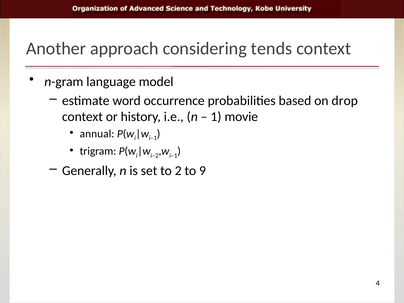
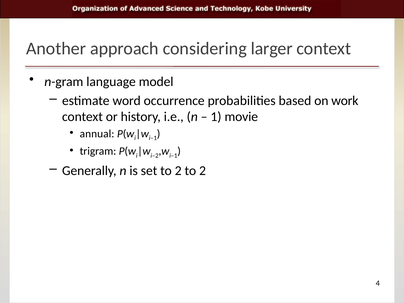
tends: tends -> larger (272, 49)
drop: drop -> work (345, 101)
2 to 9: 9 -> 2 (203, 171)
